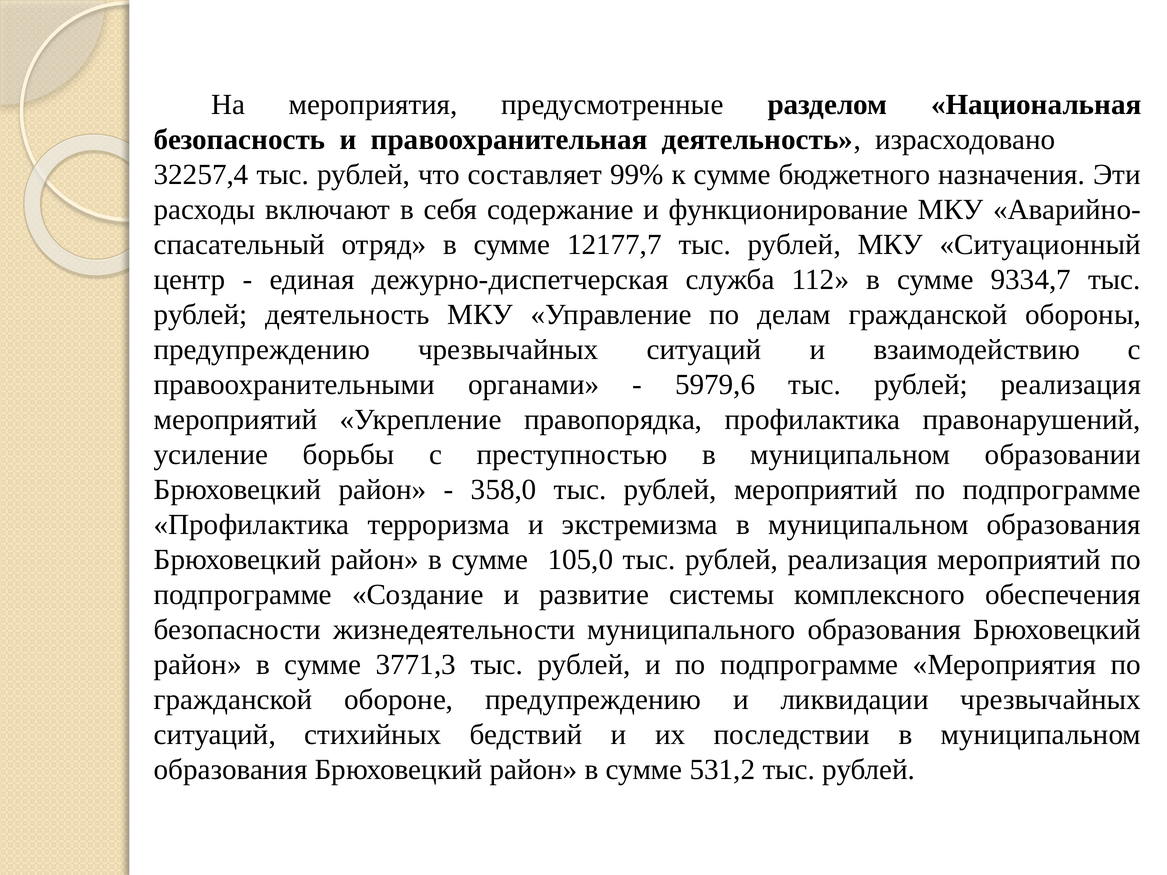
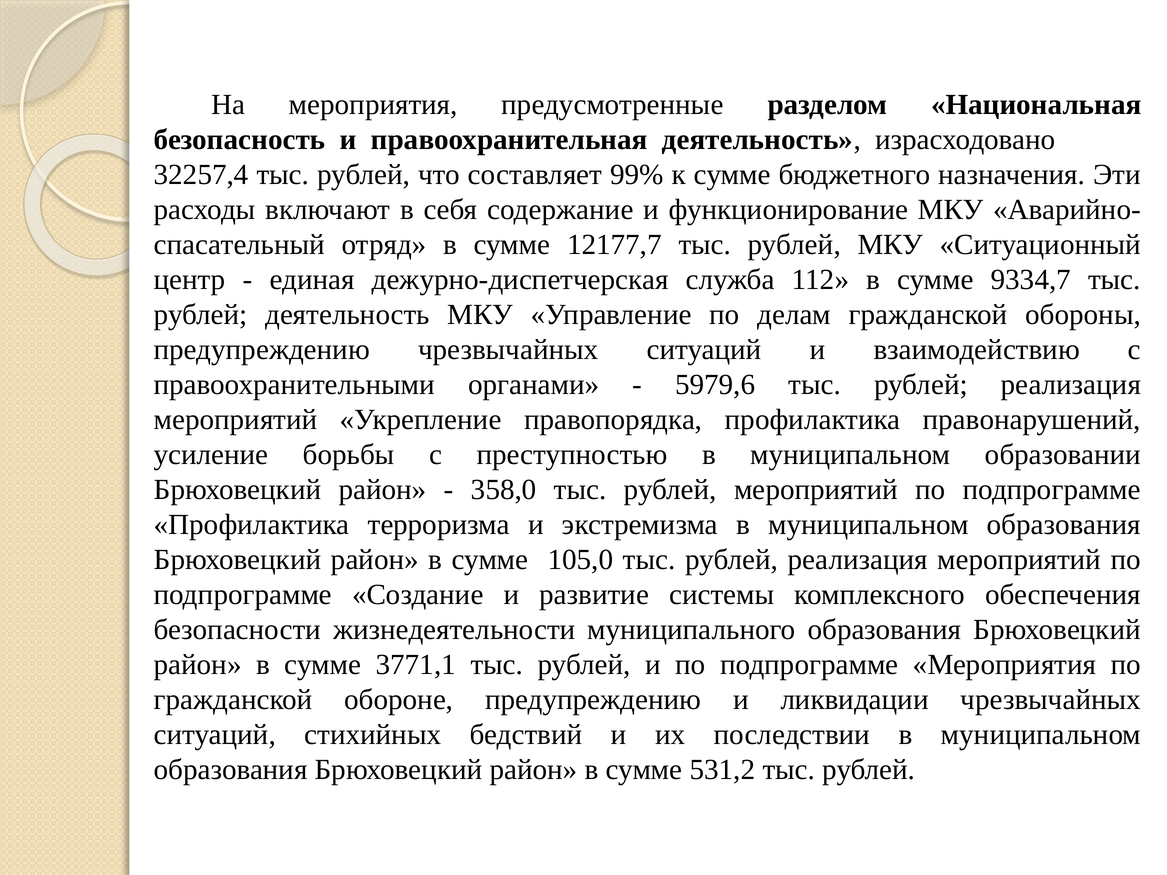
3771,3: 3771,3 -> 3771,1 (416, 665)
